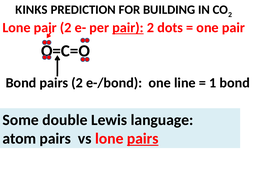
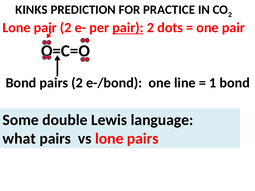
BUILDING: BUILDING -> PRACTICE (169, 10)
atom: atom -> what (19, 139)
pairs underline: present -> none (143, 139)
